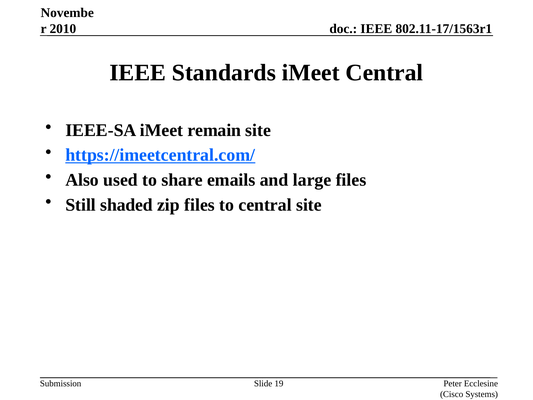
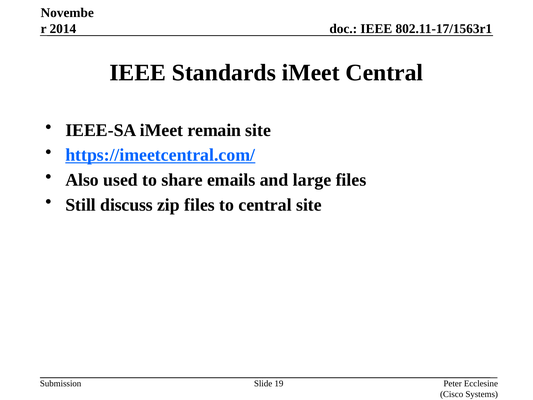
2010: 2010 -> 2014 (63, 29)
shaded: shaded -> discuss (127, 205)
